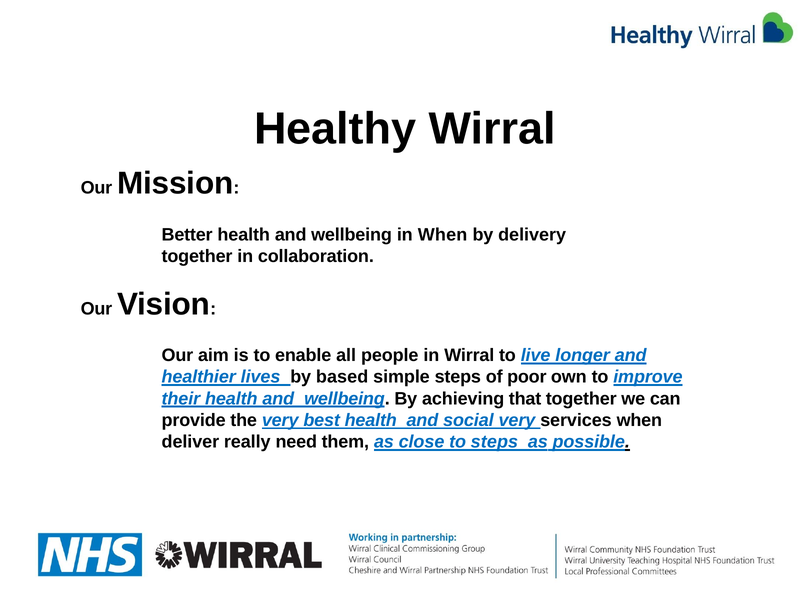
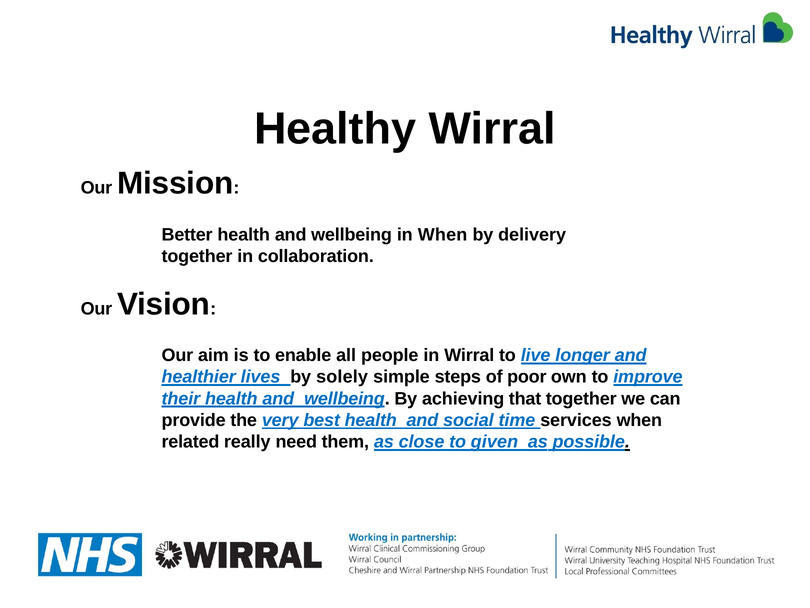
based: based -> solely (342, 377)
social very: very -> time (517, 420)
deliver: deliver -> related (190, 442)
to steps: steps -> given (494, 442)
